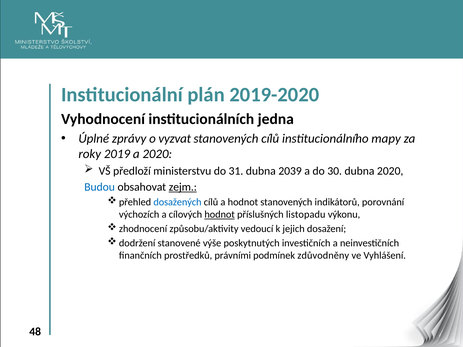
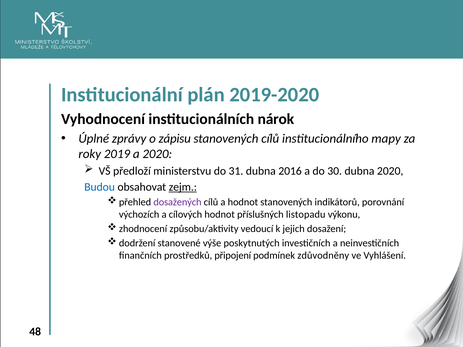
jedna: jedna -> nárok (276, 119)
vyzvat: vyzvat -> zápisu (175, 139)
2039: 2039 -> 2016 (290, 171)
dosažených colour: blue -> purple (177, 202)
hodnot underline: present -> none (220, 215)
právními: právními -> připojení (233, 256)
